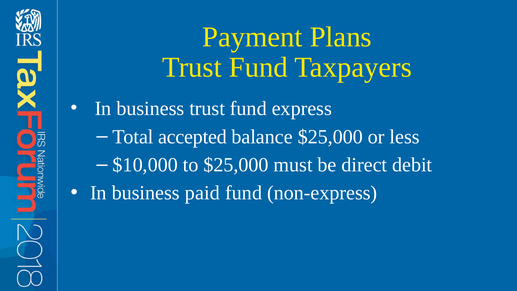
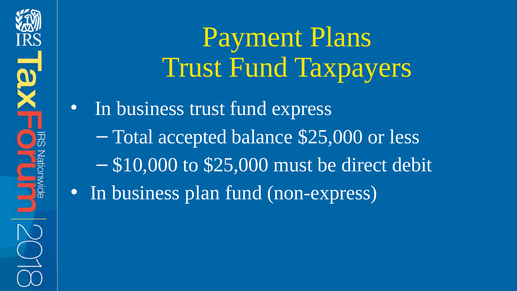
paid: paid -> plan (202, 193)
